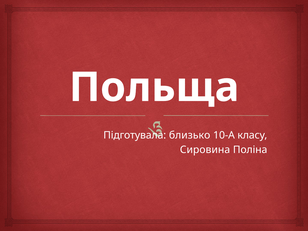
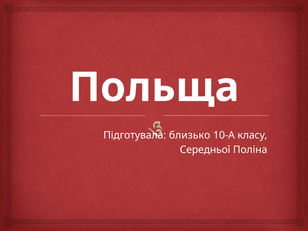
Сировина: Сировина -> Середньої (205, 150)
